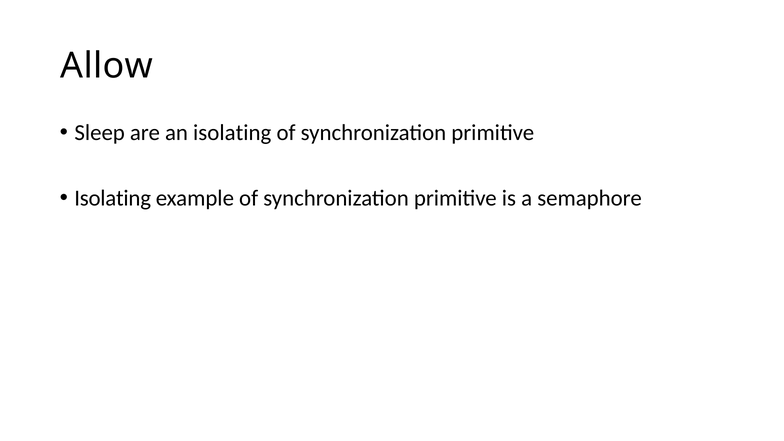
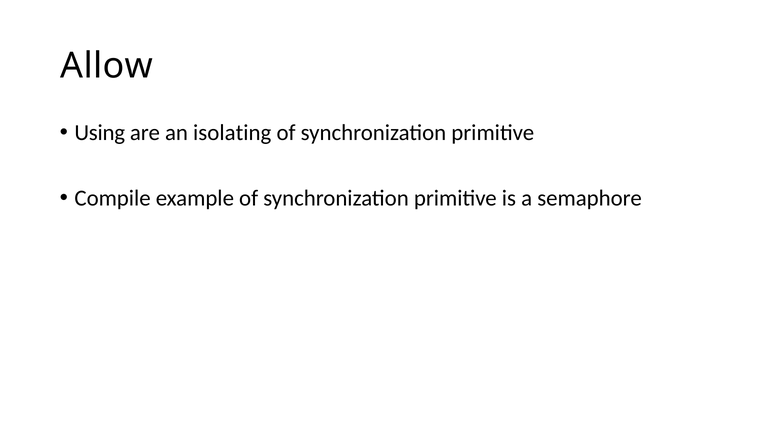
Sleep: Sleep -> Using (100, 133)
Isolating: Isolating -> Compile (113, 198)
